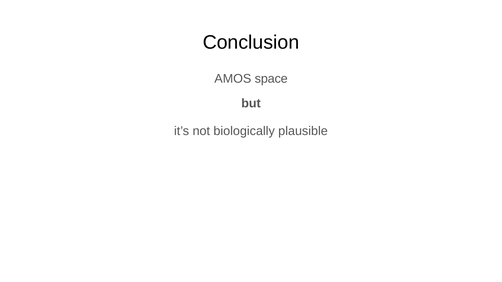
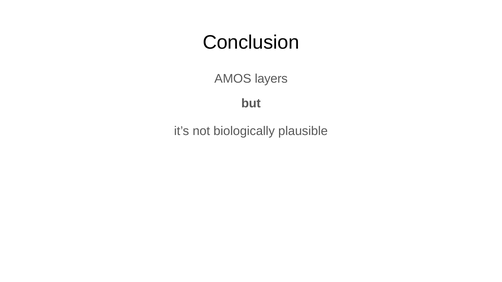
space: space -> layers (271, 79)
